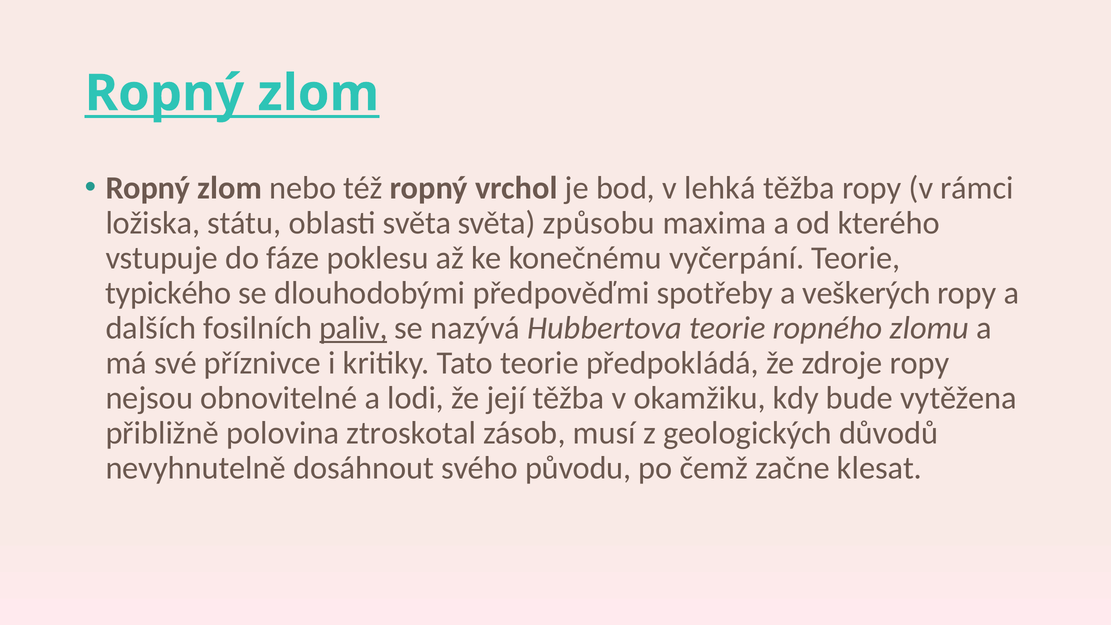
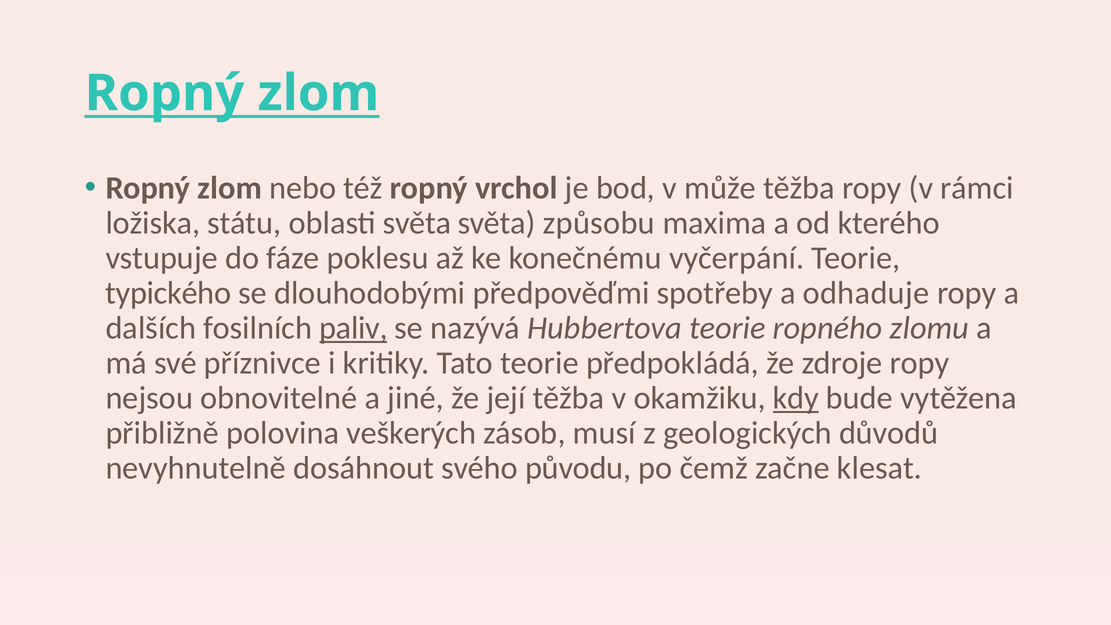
lehká: lehká -> může (720, 188)
veškerých: veškerých -> odhaduje (866, 293)
lodi: lodi -> jiné (416, 398)
kdy underline: none -> present (796, 398)
ztroskotal: ztroskotal -> veškerých (411, 433)
